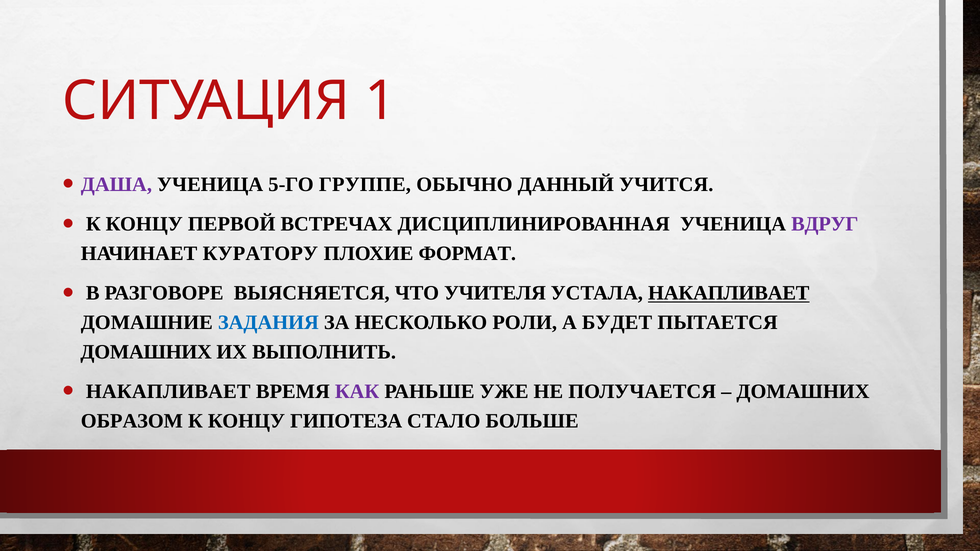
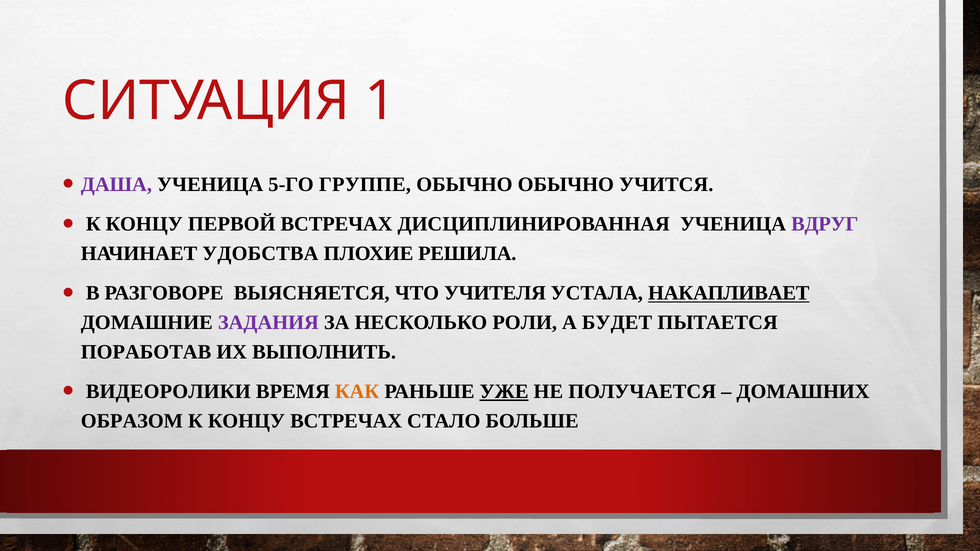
ОБЫЧНО ДАННЫЙ: ДАННЫЙ -> ОБЫЧНО (566, 185)
КУРАТОРУ: КУРАТОРУ -> УДОБСТВА (260, 254)
ФОРМАТ: ФОРМАТ -> РЕШИЛА (467, 254)
ЗАДАНИЯ colour: blue -> purple (268, 323)
ДОМАШНИХ: ДОМАШНИХ -> ПОРАБОТАВ (146, 352)
НАКАПЛИВАЕТ: НАКАПЛИВАЕТ -> ВИДЕОРОЛИКИ (168, 392)
КАК colour: purple -> orange (357, 392)
УЖЕ underline: none -> present (504, 392)
КОНЦУ ГИПОТЕЗА: ГИПОТЕЗА -> ВСТРЕЧАХ (346, 421)
